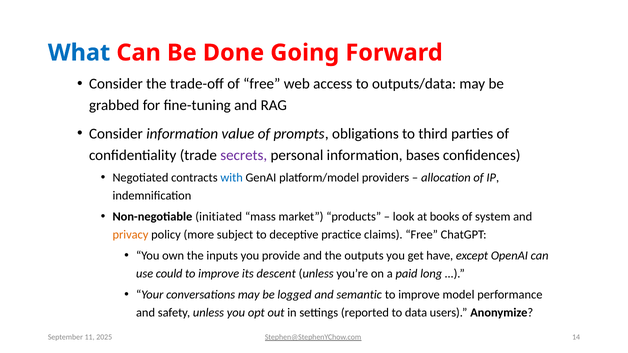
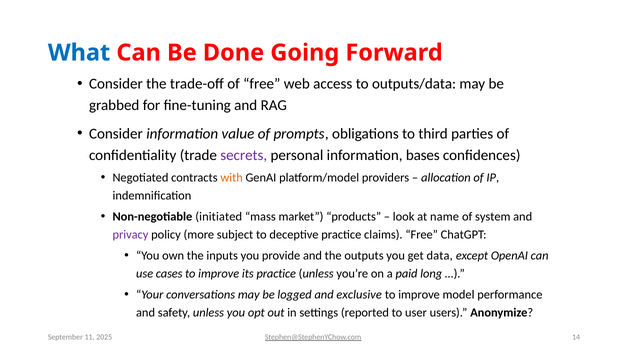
with colour: blue -> orange (232, 178)
books: books -> name (445, 217)
privacy colour: orange -> purple (130, 235)
have: have -> data (440, 256)
could: could -> cases (169, 274)
its descent: descent -> practice (276, 274)
semantic: semantic -> exclusive (359, 295)
data: data -> user (416, 313)
